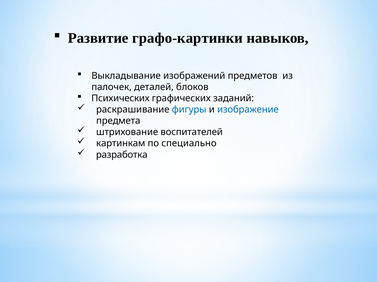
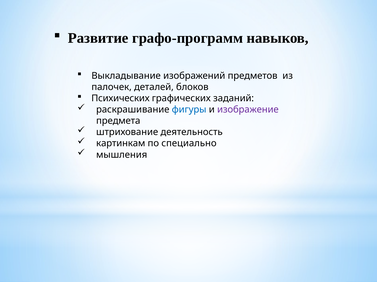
графо-картинки: графо-картинки -> графо-программ (188, 38)
изображение colour: blue -> purple (248, 110)
воспитателей: воспитателей -> деятельность (192, 132)
разработка: разработка -> мышления (122, 155)
